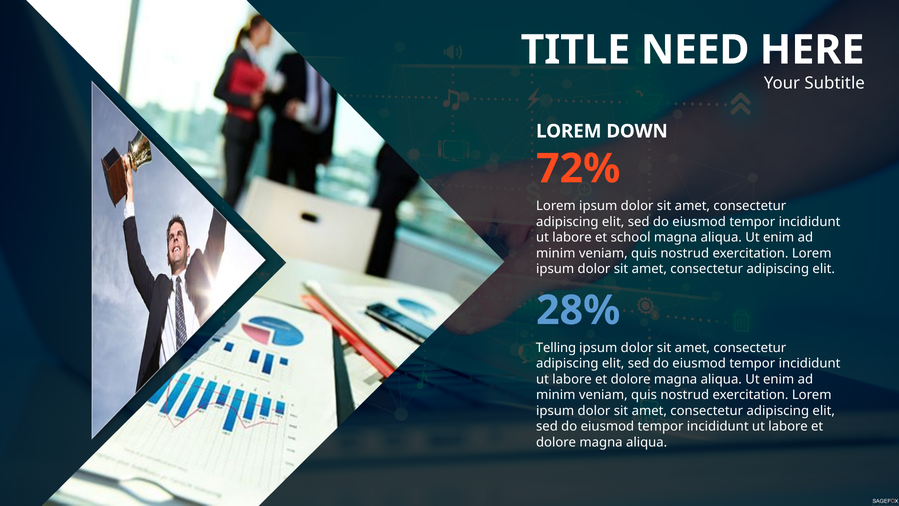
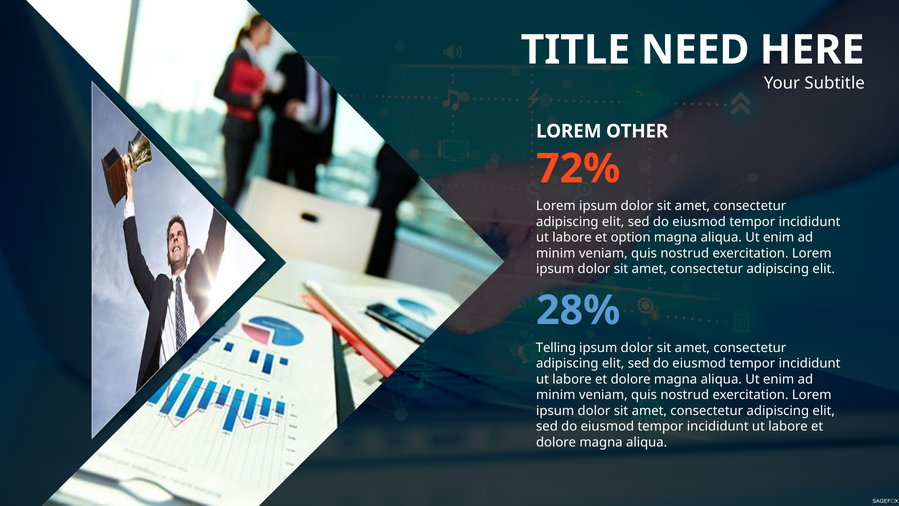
DOWN: DOWN -> OTHER (637, 131)
school: school -> option (631, 237)
